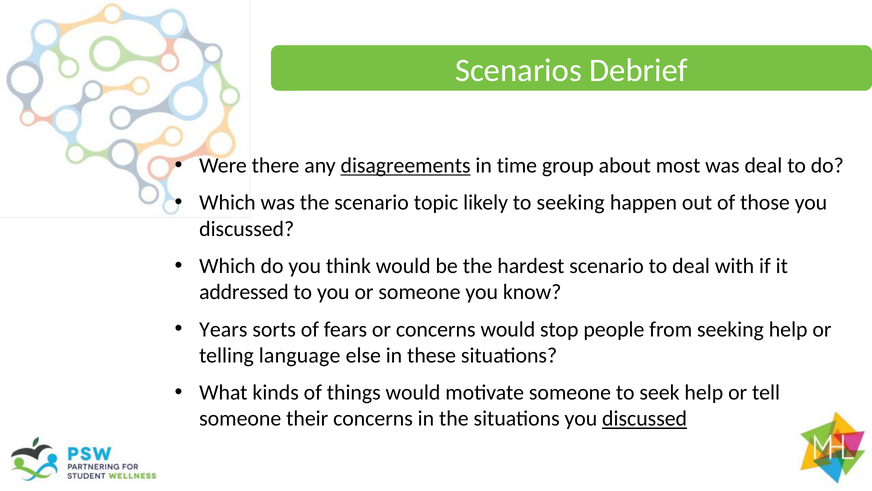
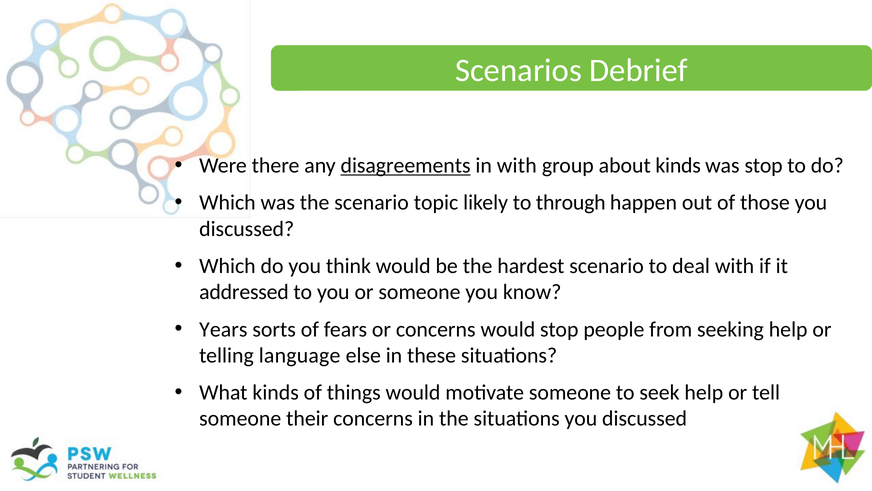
in time: time -> with (517, 165)
about most: most -> kinds (678, 165)
was deal: deal -> stop (764, 165)
to seeking: seeking -> through (571, 203)
discussed underline: present -> none (645, 418)
